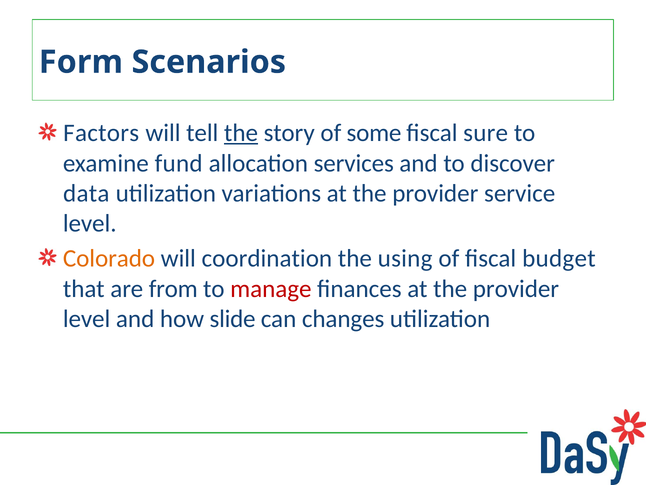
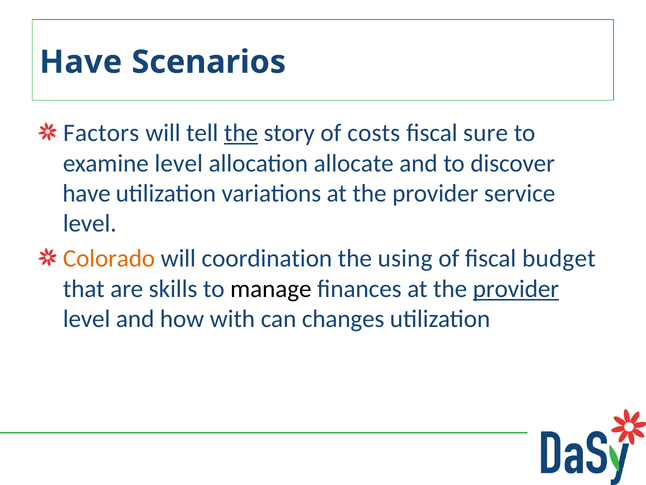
Form: Form -> Have (81, 62)
some: some -> costs (374, 133)
examine fund: fund -> level (179, 163)
services: services -> allocate (354, 163)
data: data -> have (87, 193)
from: from -> skills (173, 288)
manage colour: red -> black (271, 288)
provider underline: none -> present (516, 288)
slide: slide -> with (232, 319)
